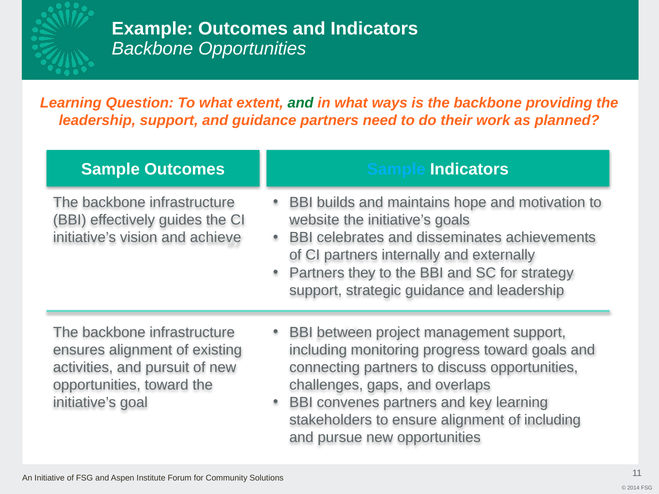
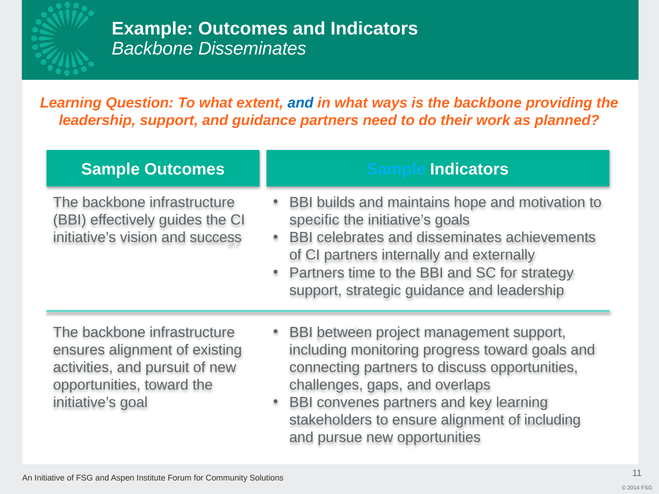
Backbone Opportunities: Opportunities -> Disseminates (252, 49)
and colour: green -> blue (301, 103)
website: website -> specific (314, 220)
achieve: achieve -> success (216, 238)
they: they -> time (362, 273)
